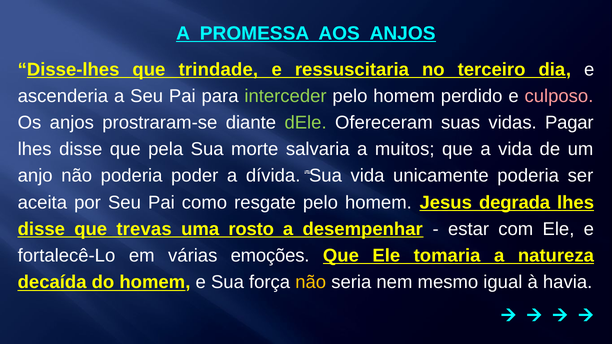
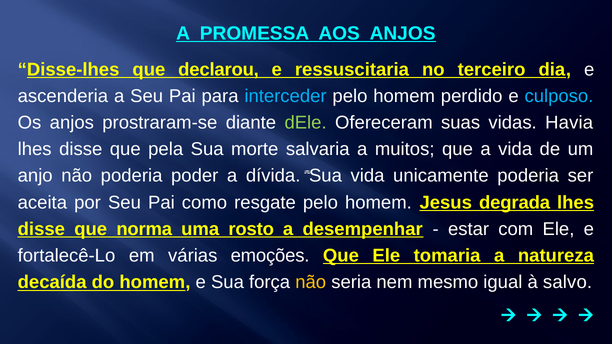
trindade: trindade -> declarou (219, 69)
interceder colour: light green -> light blue (286, 96)
culposo colour: pink -> light blue (559, 96)
vidas Pagar: Pagar -> Havia (569, 123)
trevas: trevas -> norma (144, 229)
havia: havia -> salvo (568, 282)
